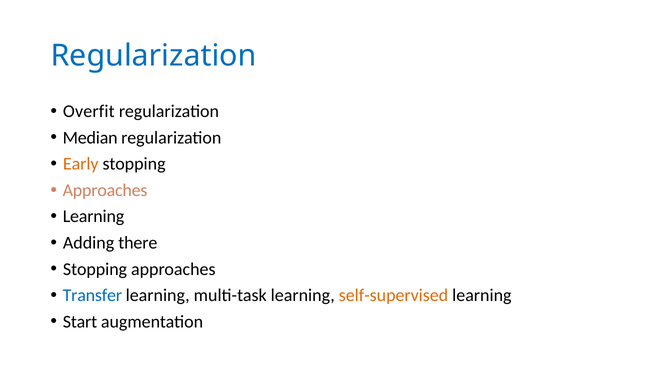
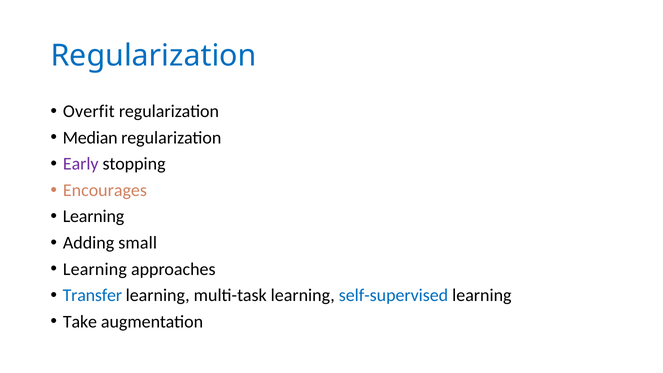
Early colour: orange -> purple (81, 164)
Approaches: Approaches -> Encourages (105, 190)
there: there -> small (138, 243)
Stopping: Stopping -> Learning (95, 269)
self-supervised colour: orange -> blue (393, 295)
Start: Start -> Take (80, 322)
